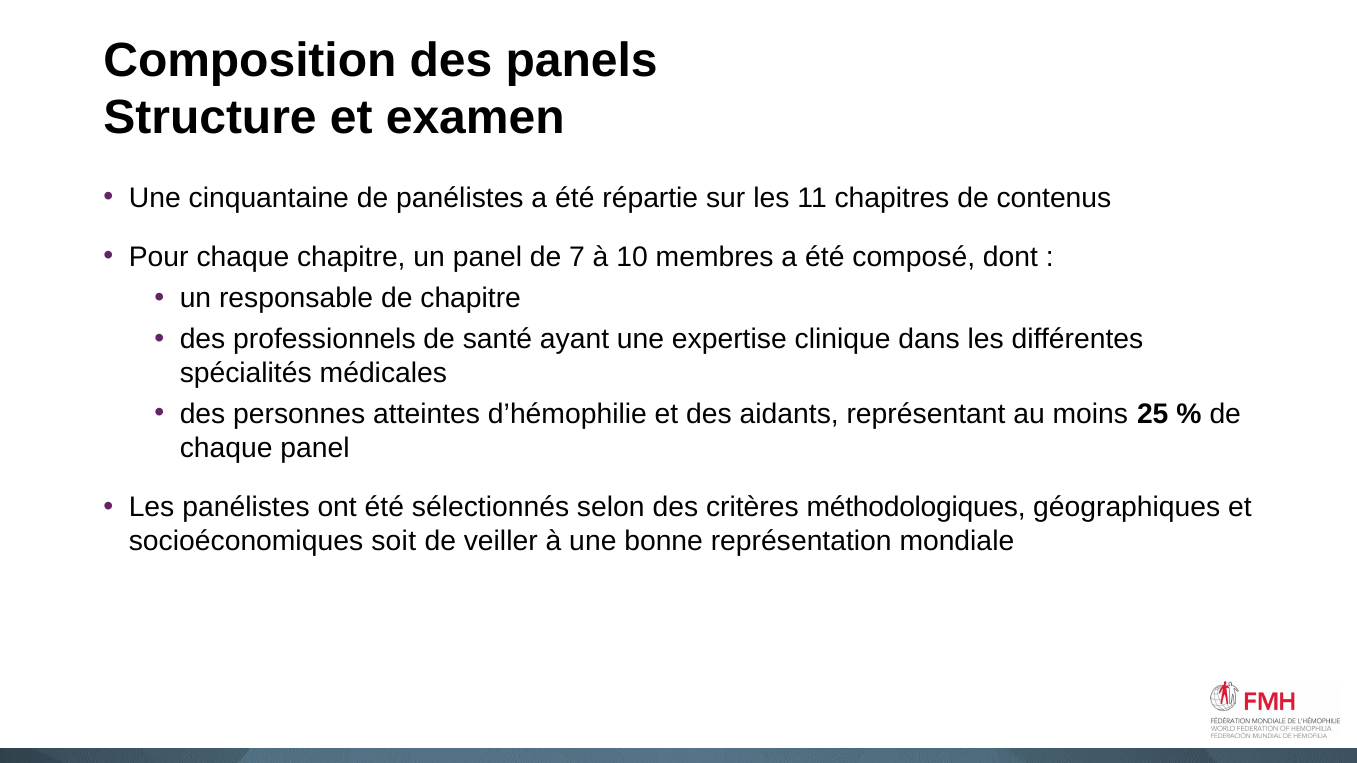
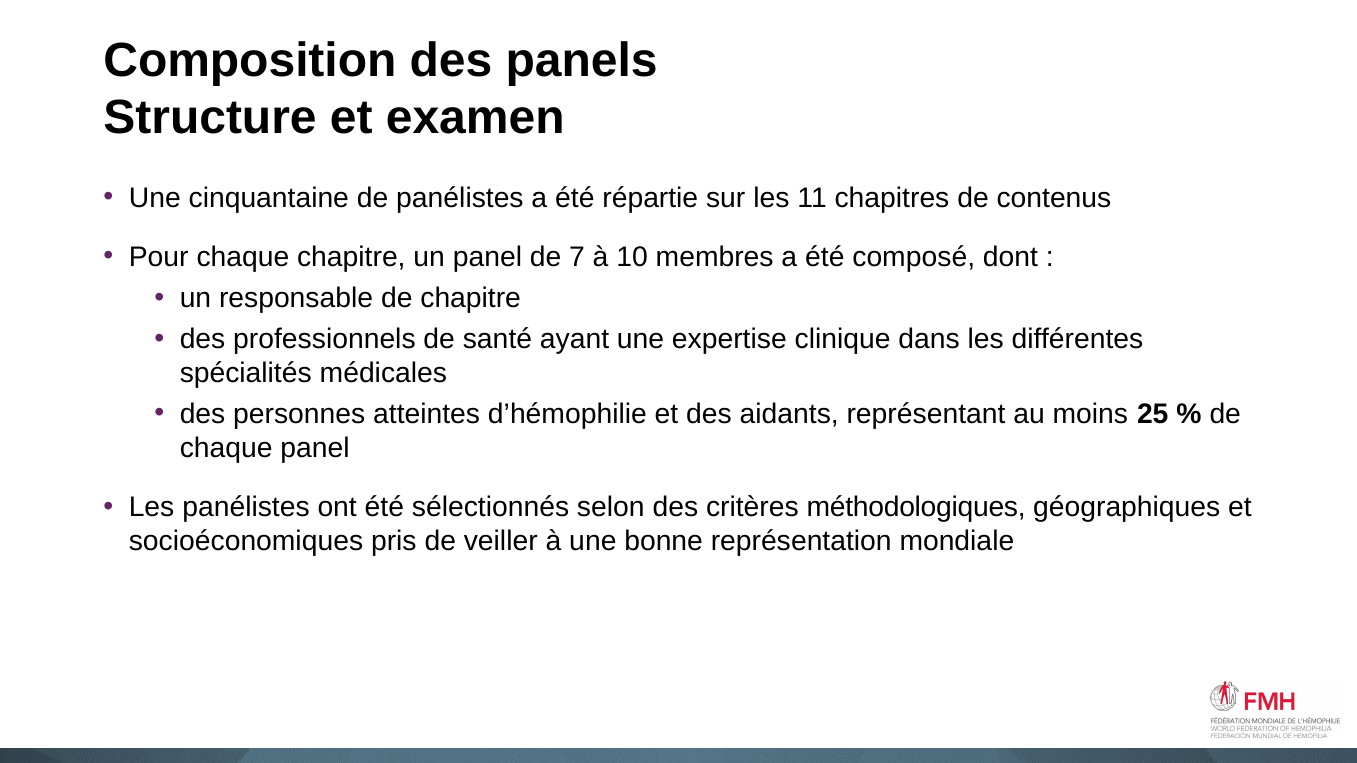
soit: soit -> pris (394, 542)
